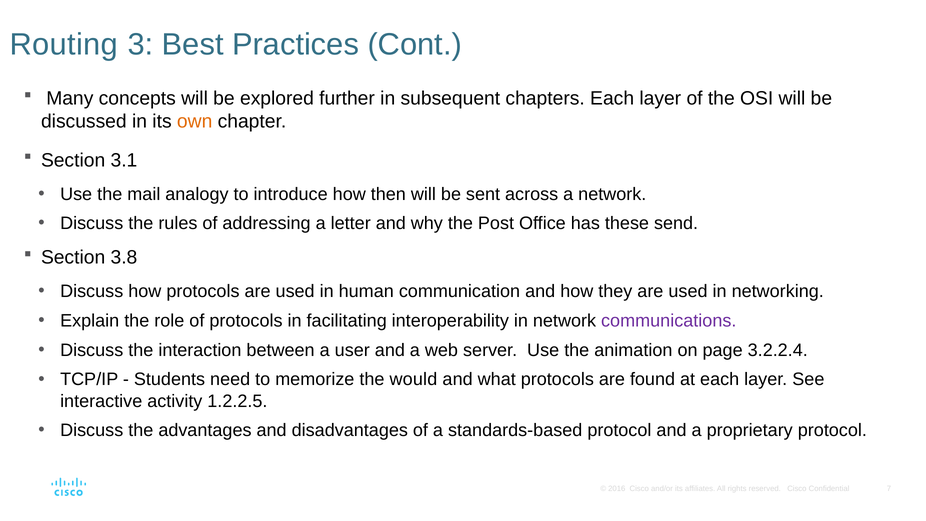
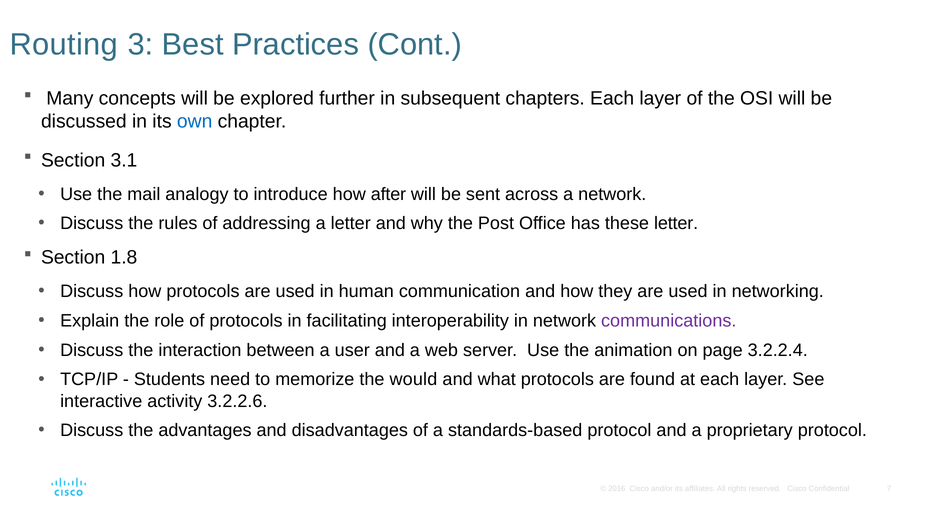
own colour: orange -> blue (195, 122)
then: then -> after (388, 194)
these send: send -> letter (676, 223)
3.8: 3.8 -> 1.8 (124, 258)
1.2.2.5: 1.2.2.5 -> 3.2.2.6 (237, 401)
